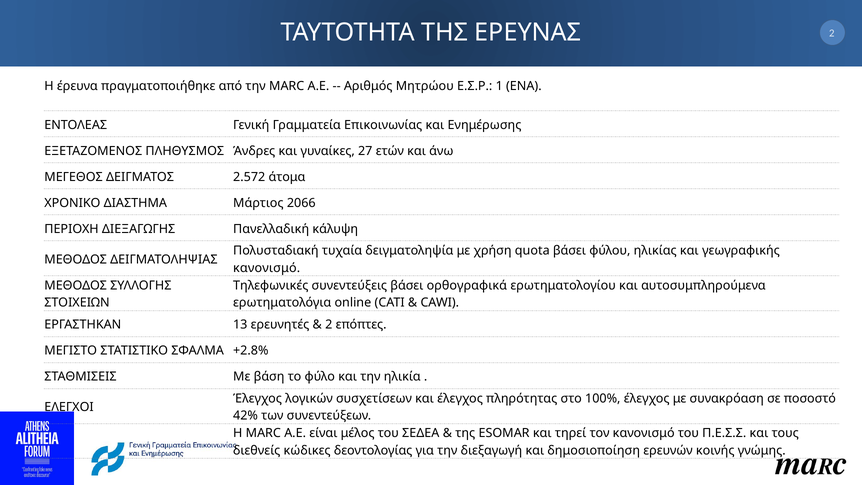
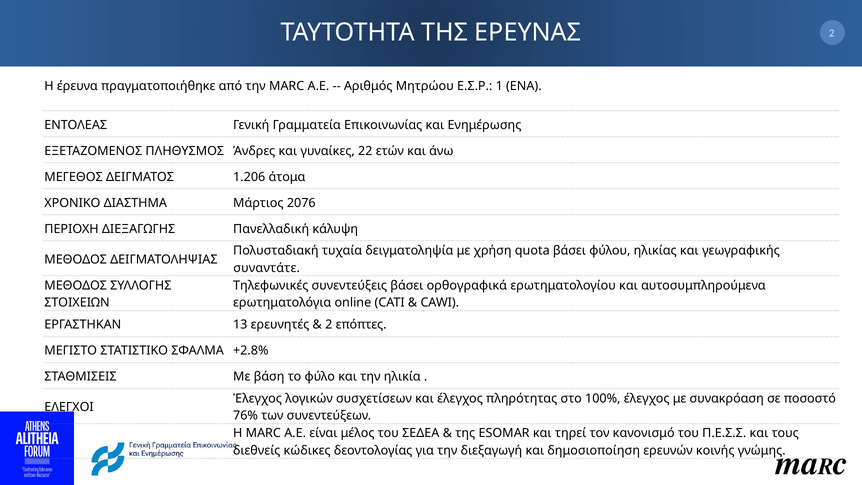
27: 27 -> 22 (365, 151)
2.572: 2.572 -> 1.206 (249, 177)
2066: 2066 -> 2076 (301, 203)
κανονισμό: κανονισμό -> συναντάτε (267, 268)
42%: 42% -> 76% (246, 416)
